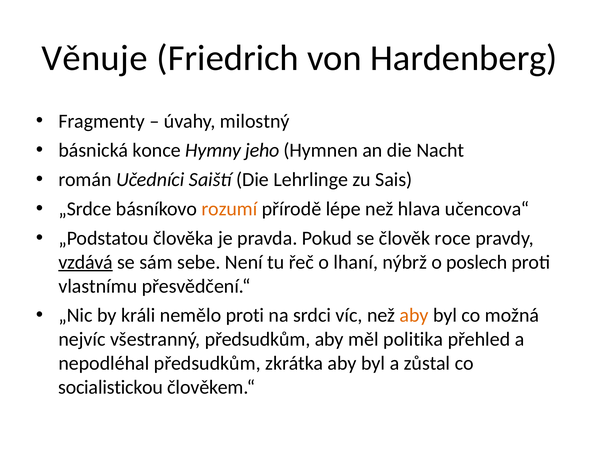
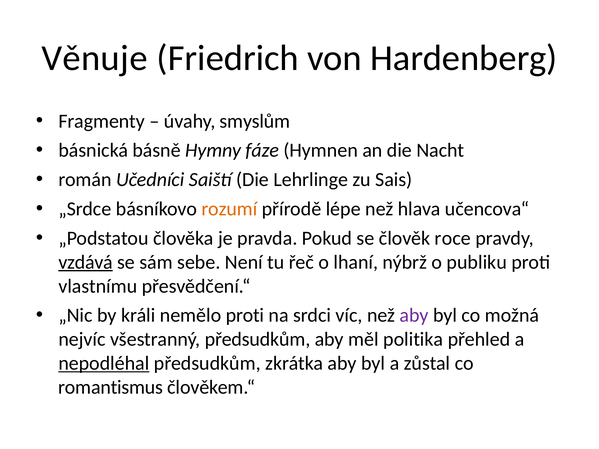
milostný: milostný -> smyslům (255, 121)
konce: konce -> básně (157, 150)
jeho: jeho -> fáze (262, 150)
poslech: poslech -> publiku (477, 262)
aby colour: orange -> purple (414, 316)
nepodléhal underline: none -> present (104, 363)
socialistickou: socialistickou -> romantismus (111, 387)
